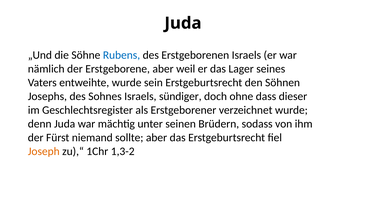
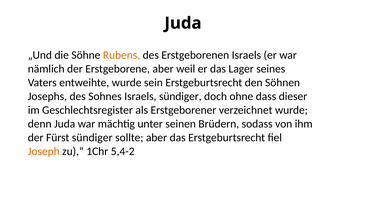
Rubens colour: blue -> orange (122, 55)
Fürst niemand: niemand -> sündiger (92, 137)
1,3-2: 1,3-2 -> 5,4-2 (123, 151)
